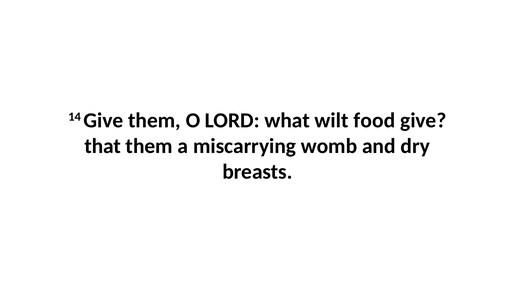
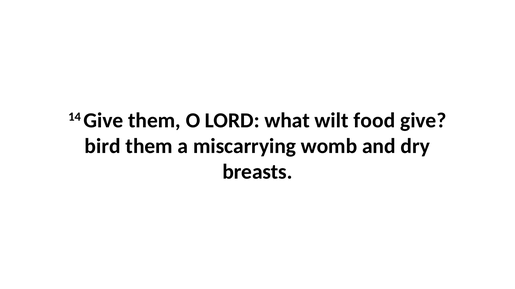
that: that -> bird (103, 146)
